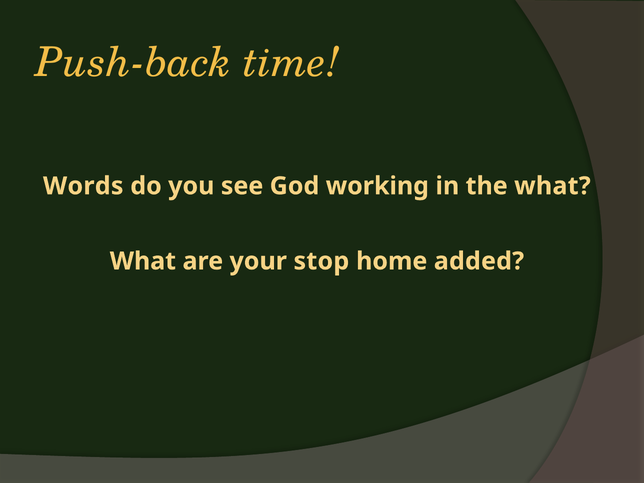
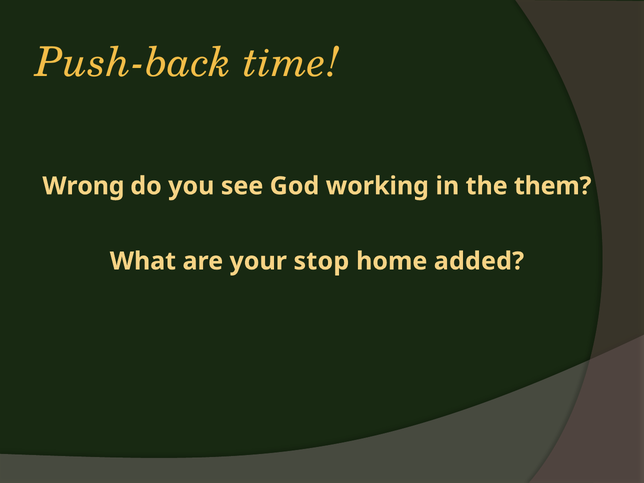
Words: Words -> Wrong (83, 186)
the what: what -> them (553, 186)
